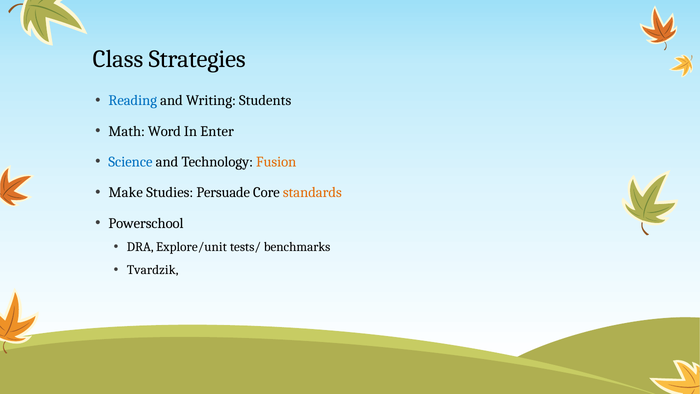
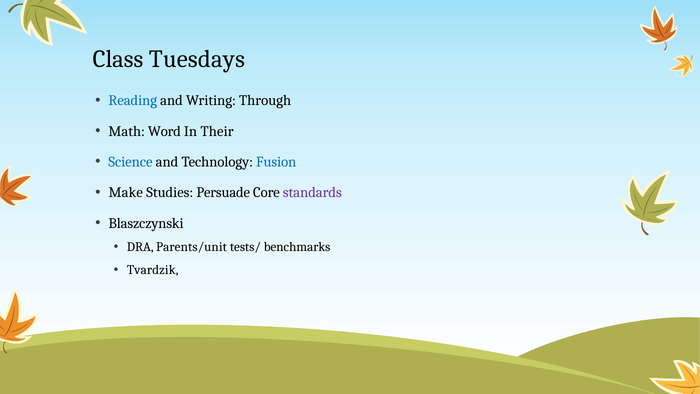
Strategies: Strategies -> Tuesdays (197, 59)
Students: Students -> Through (265, 100)
Enter: Enter -> Their (217, 131)
Fusion colour: orange -> blue (276, 162)
standards colour: orange -> purple (312, 192)
Powerschool: Powerschool -> Blaszczynski (146, 223)
Explore/unit: Explore/unit -> Parents/unit (192, 247)
